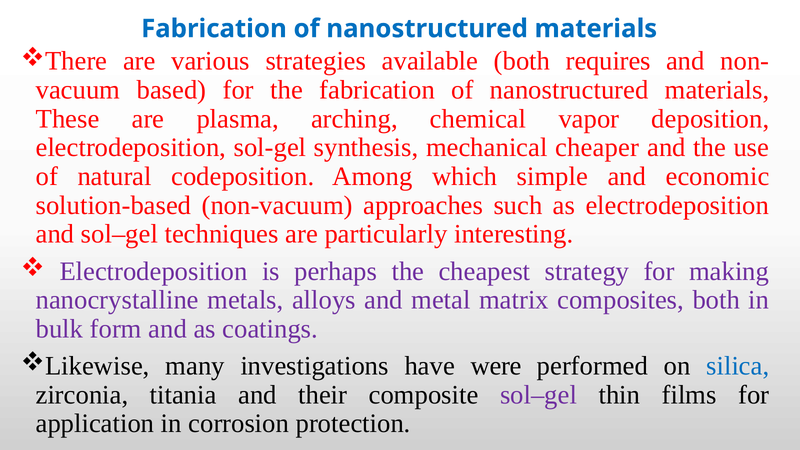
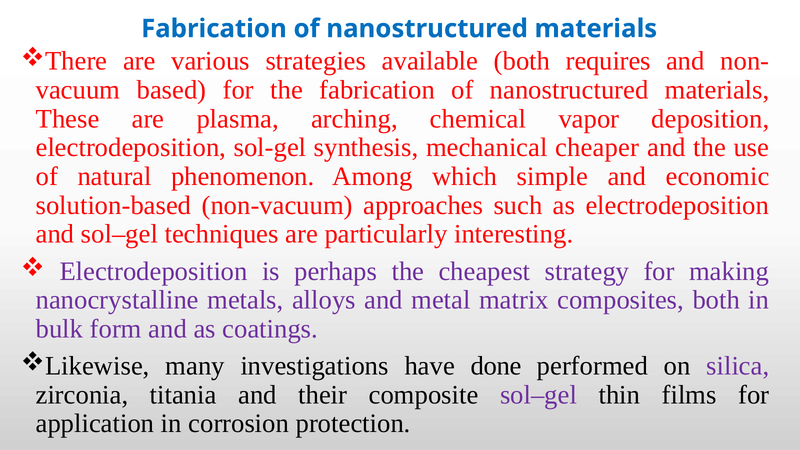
codeposition: codeposition -> phenomenon (243, 176)
were: were -> done (496, 366)
silica colour: blue -> purple (738, 366)
